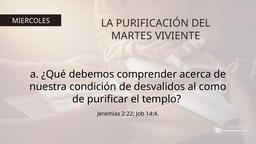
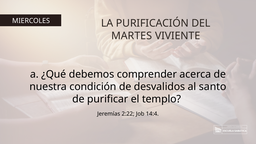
como: como -> santo (213, 87)
